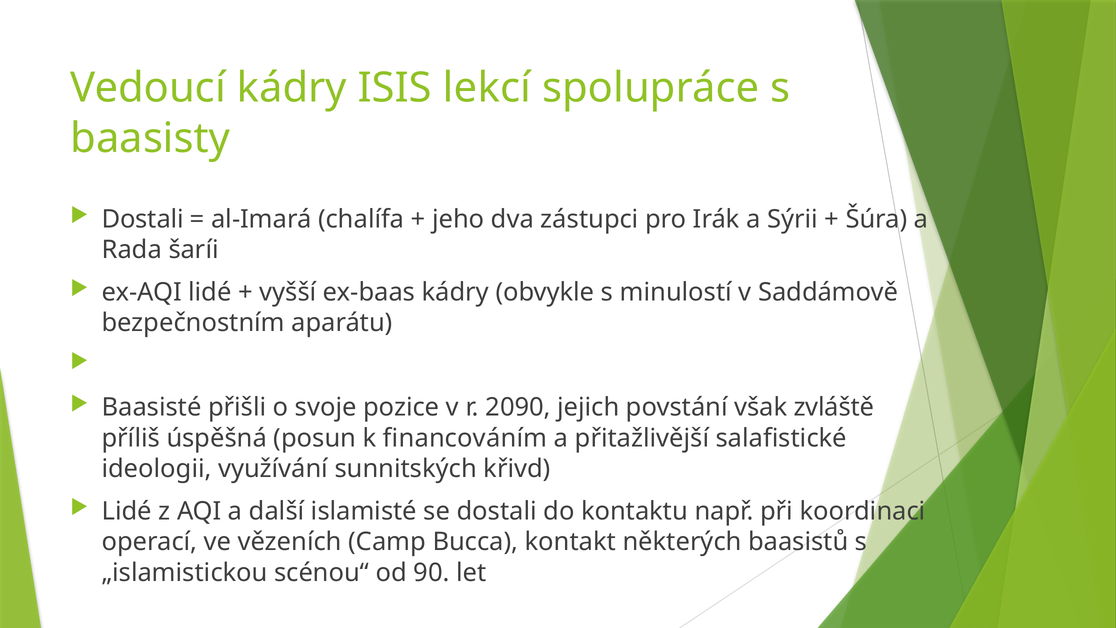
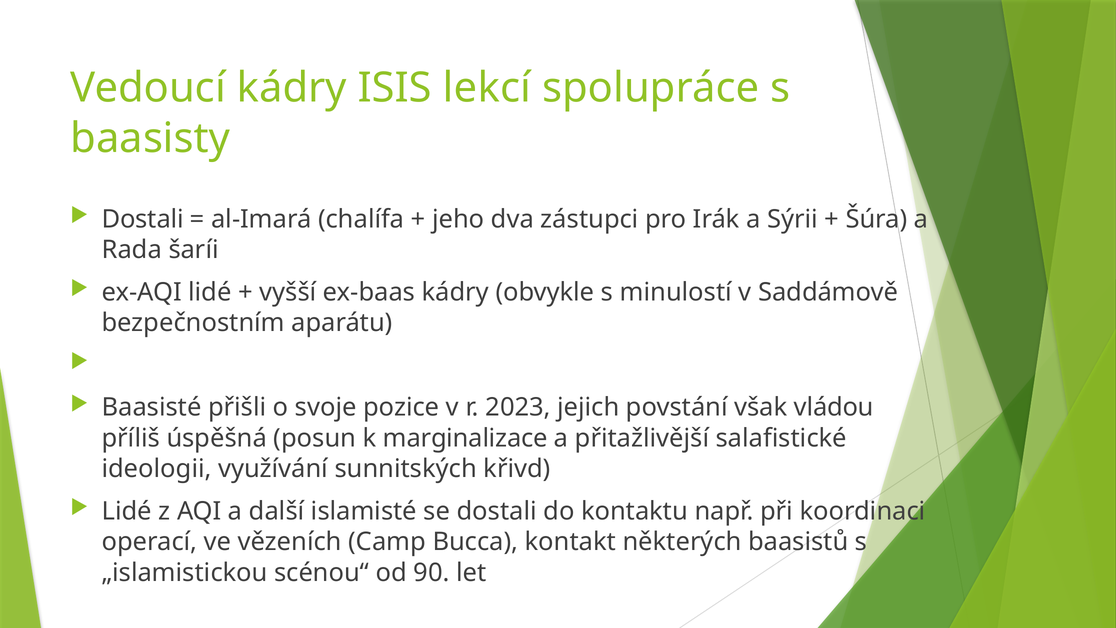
2090: 2090 -> 2023 (518, 407)
zvláště: zvláště -> vládou (834, 407)
financováním: financováním -> marginalizace (465, 438)
